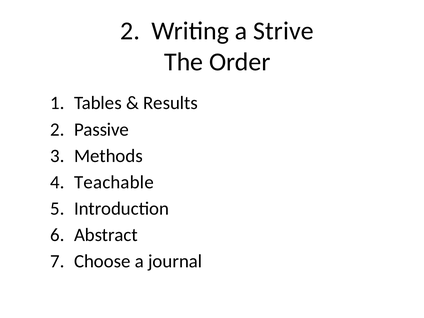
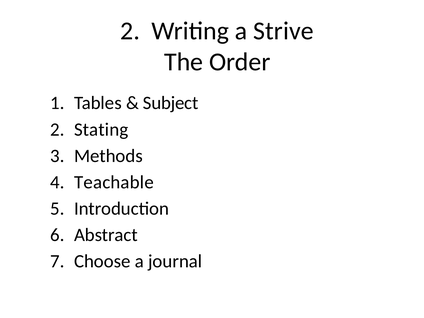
Results: Results -> Subject (171, 103)
Passive: Passive -> Stating (101, 129)
